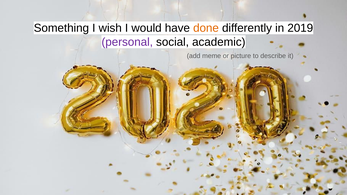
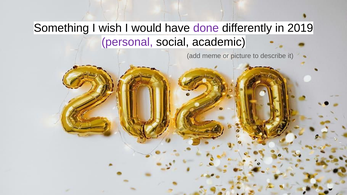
done colour: orange -> purple (206, 28)
